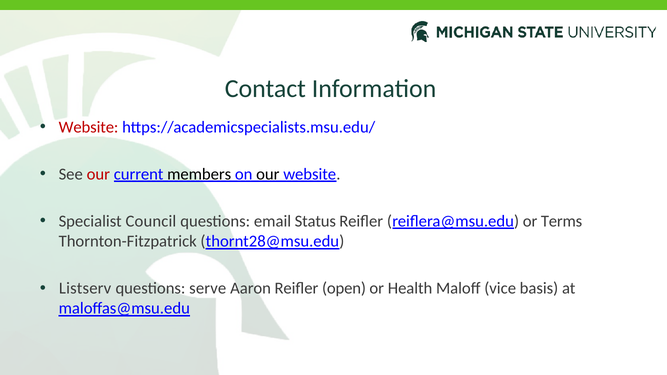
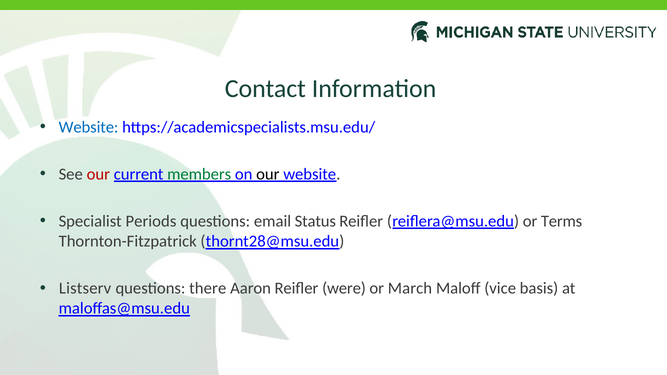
Website colour: red -> blue (89, 127)
members colour: black -> green (199, 174)
Council: Council -> Periods (151, 221)
serve: serve -> there (208, 289)
open: open -> were (344, 289)
Health: Health -> March (410, 289)
